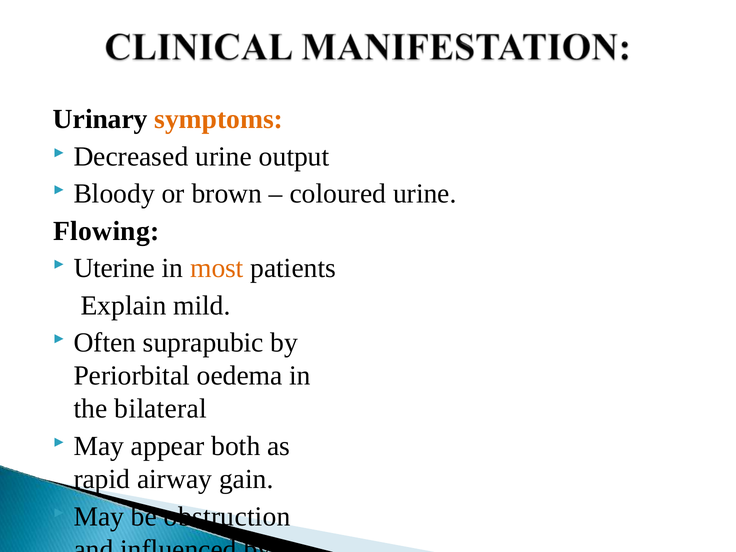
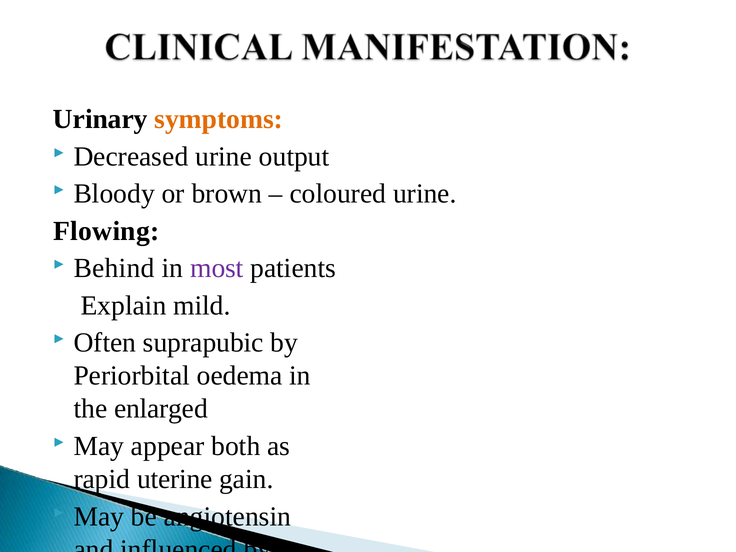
Uterine: Uterine -> Behind (114, 268)
most colour: orange -> purple (217, 268)
bilateral: bilateral -> enlarged (161, 409)
airway: airway -> uterine (175, 479)
obstruction: obstruction -> angiotensin (227, 517)
